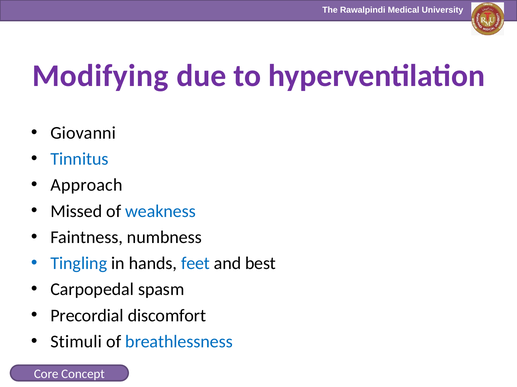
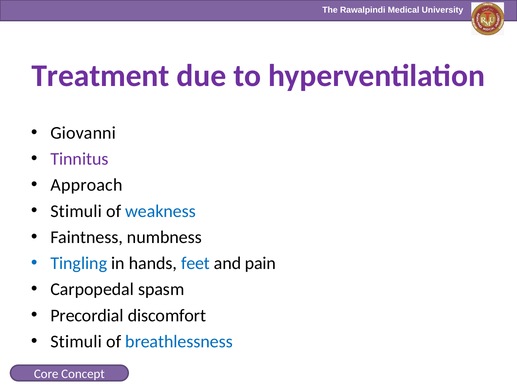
Modifying: Modifying -> Treatment (100, 76)
Tinnitus colour: blue -> purple (80, 159)
Missed: Missed -> Stimuli (76, 212)
best: best -> pain (260, 264)
